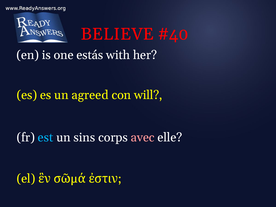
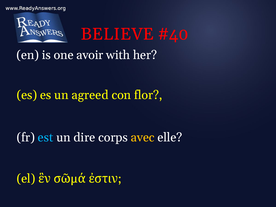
estás: estás -> avoir (90, 55)
will: will -> flor (148, 95)
sins: sins -> dire (84, 138)
avec colour: pink -> yellow (143, 138)
